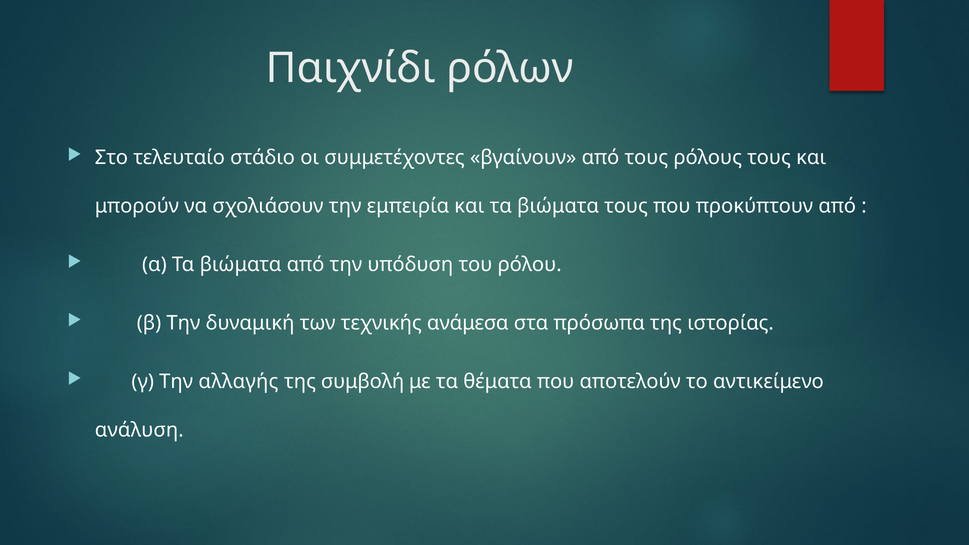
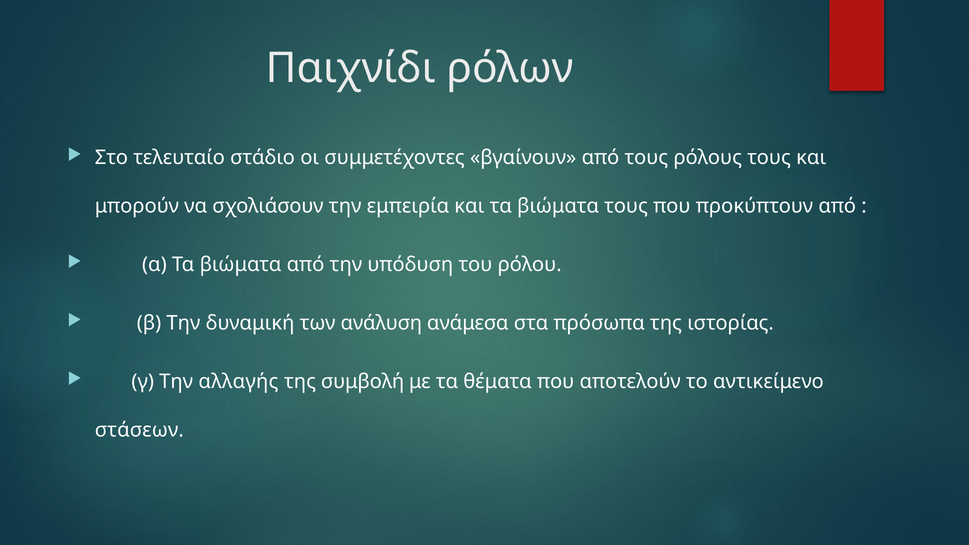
τεχνικής: τεχνικής -> ανάλυση (381, 323)
ανάλυση: ανάλυση -> στάσεων (139, 430)
